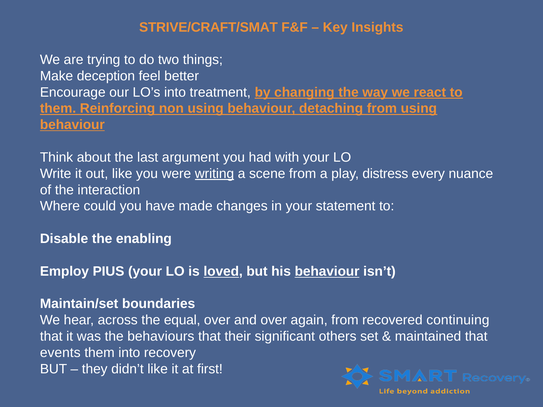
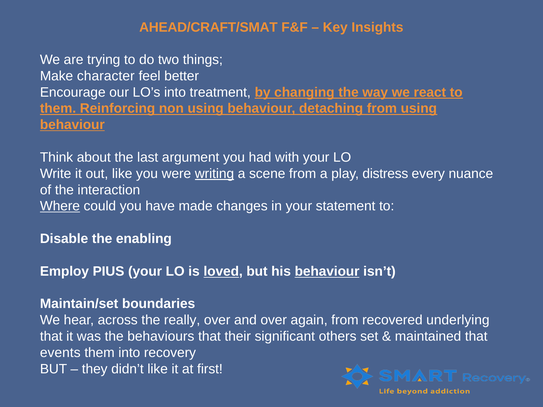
STRIVE/CRAFT/SMAT: STRIVE/CRAFT/SMAT -> AHEAD/CRAFT/SMAT (208, 27)
deception: deception -> character (106, 76)
Where underline: none -> present (60, 206)
equal: equal -> really (182, 320)
continuing: continuing -> underlying (458, 320)
